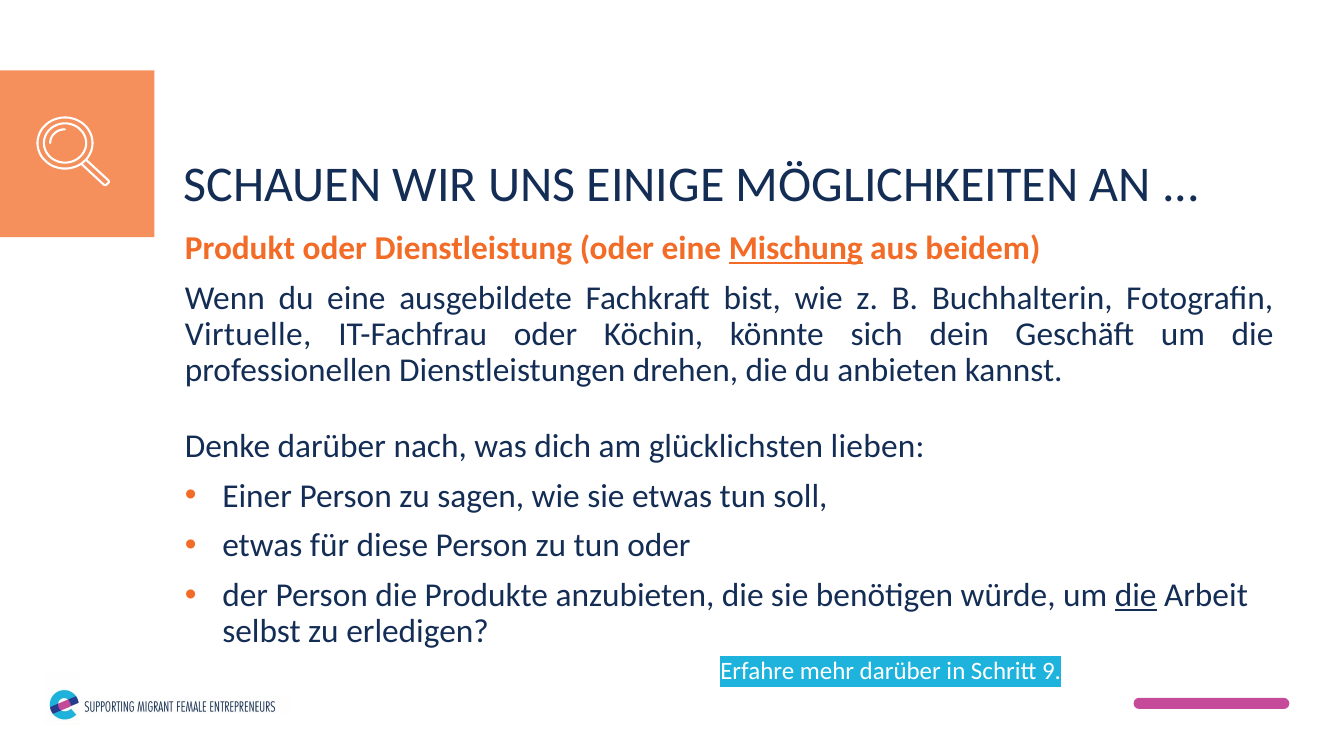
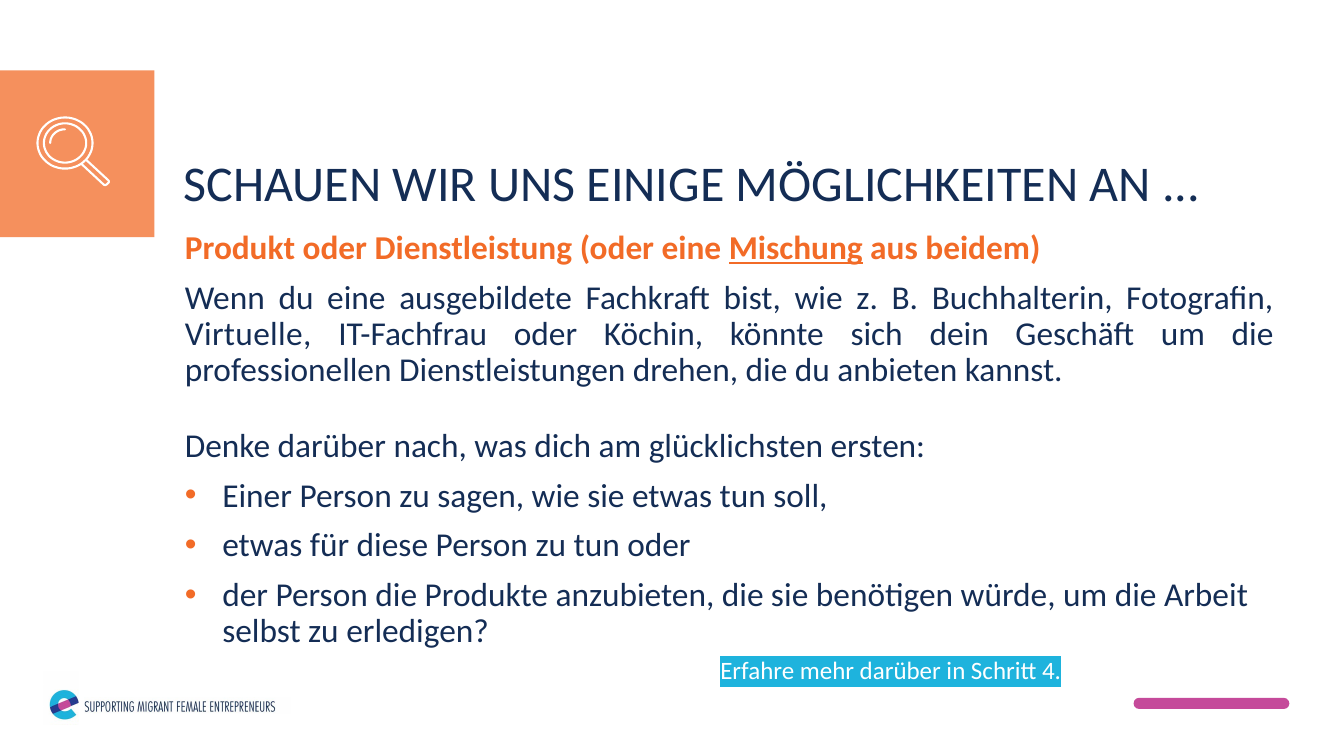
lieben: lieben -> ersten (878, 446)
die underline: present -> none (1136, 596)
9: 9 -> 4 (1052, 672)
